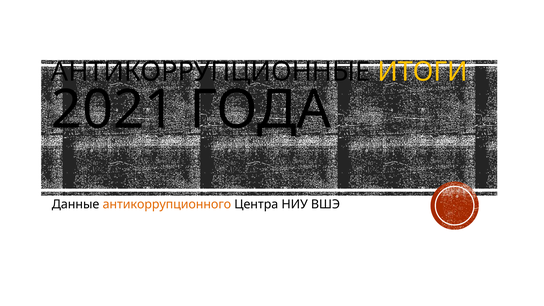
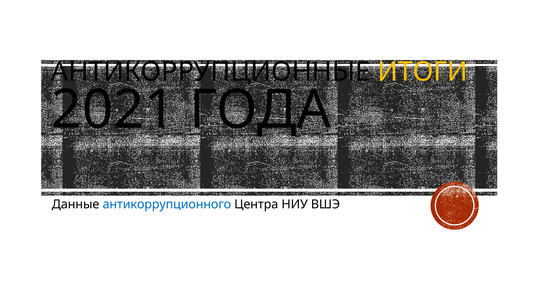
антикоррупционного colour: orange -> blue (167, 205)
